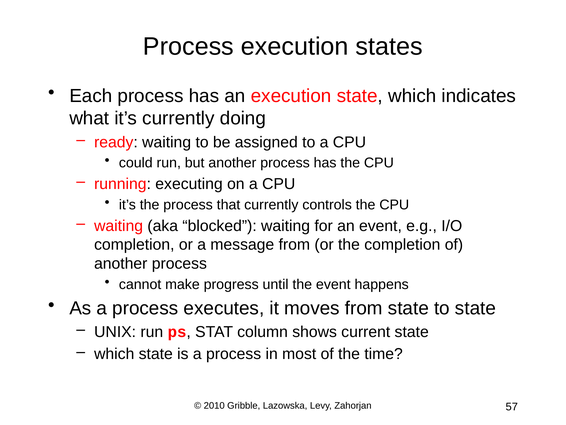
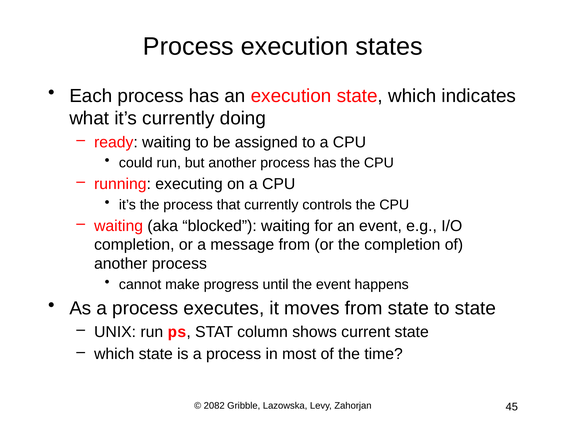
2010: 2010 -> 2082 (214, 405)
57: 57 -> 45 (512, 406)
